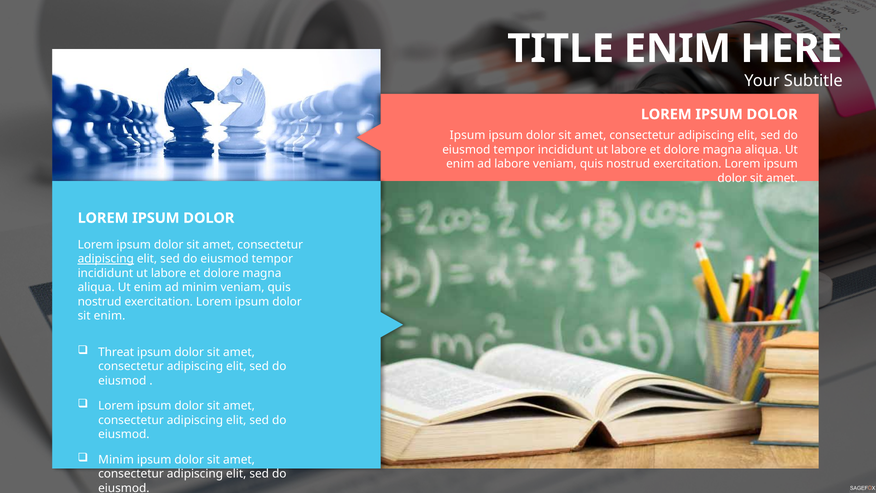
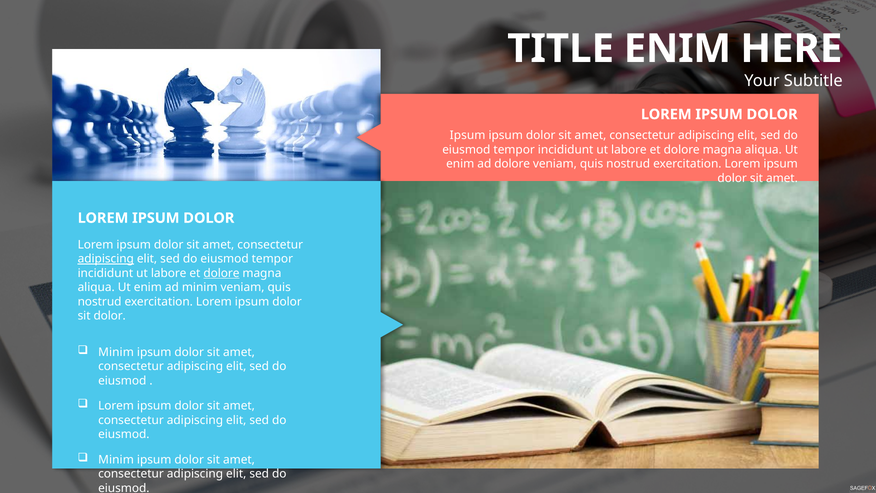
ad labore: labore -> dolore (512, 164)
dolore underline: none -> present (221, 273)
sit enim: enim -> dolor (110, 316)
Threat: Threat -> Minim (116, 352)
